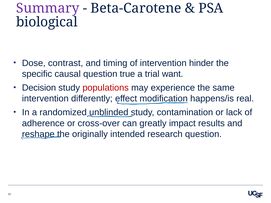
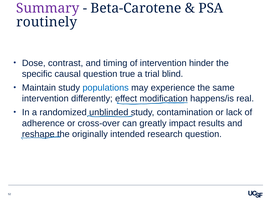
biological: biological -> routinely (47, 22)
want: want -> blind (173, 74)
Decision: Decision -> Maintain (39, 88)
populations colour: red -> blue (106, 88)
